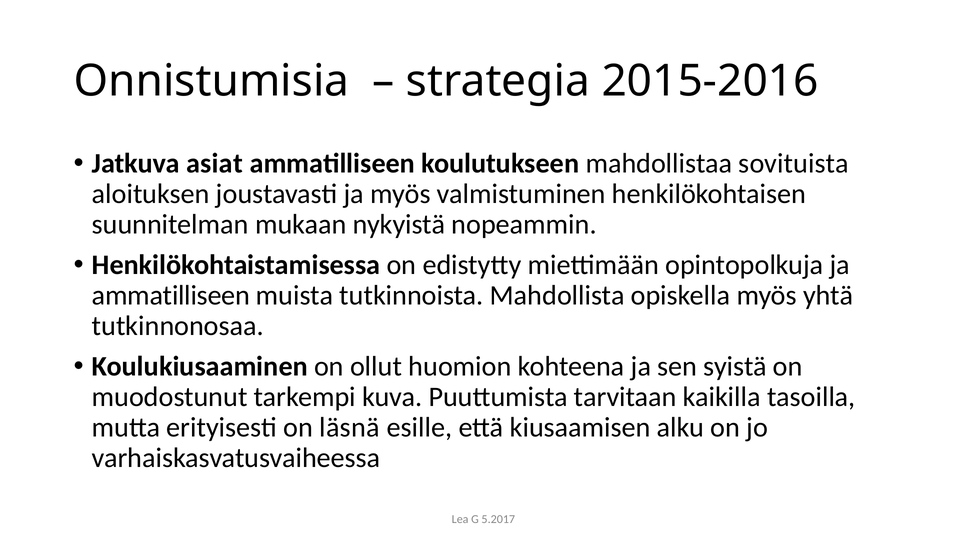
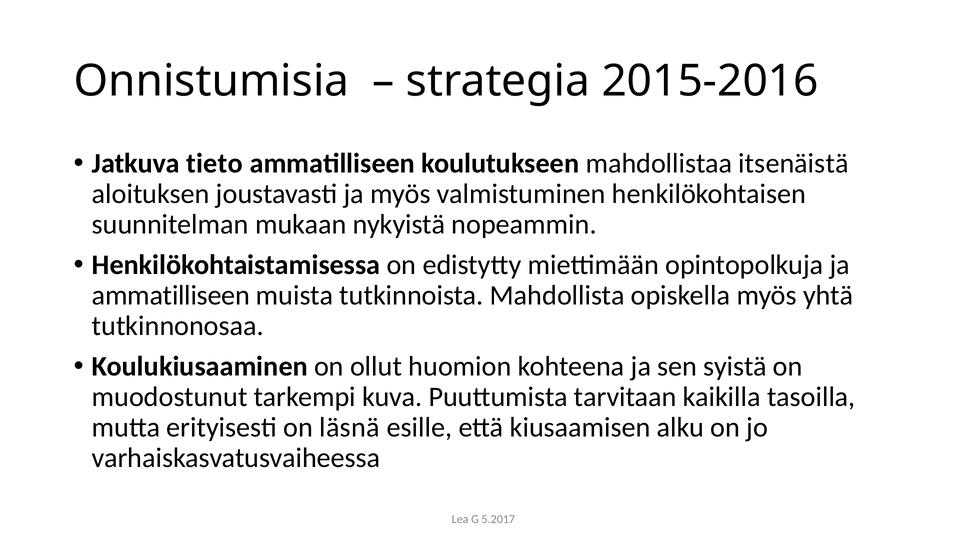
asiat: asiat -> tieto (215, 163)
sovituista: sovituista -> itsenäistä (794, 163)
